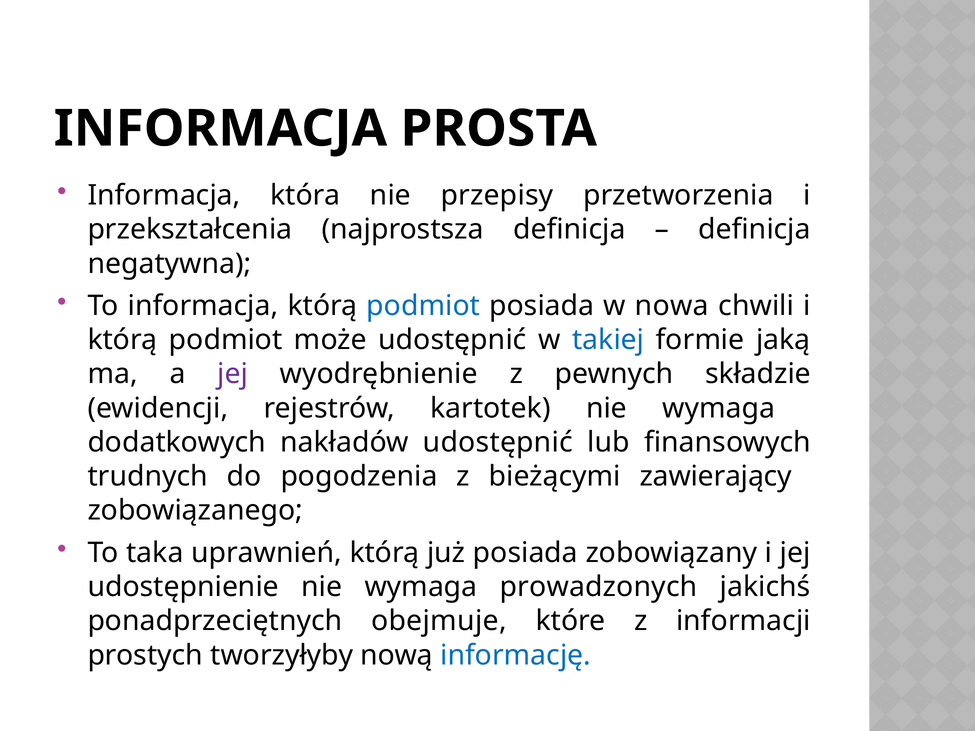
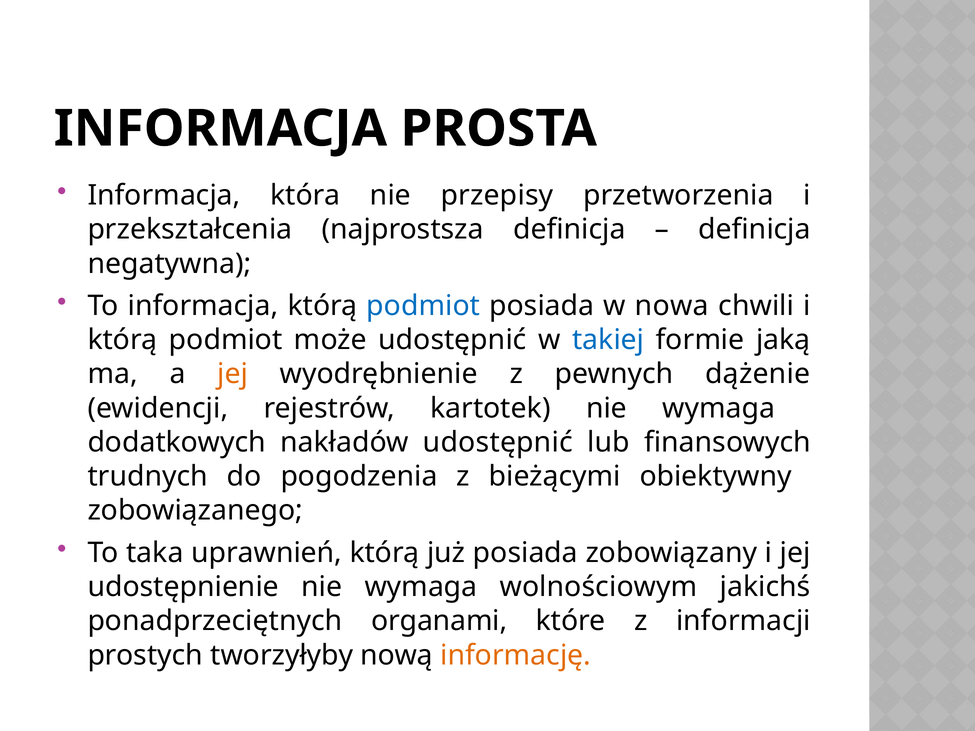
jej colour: purple -> orange (233, 374)
składzie: składzie -> dążenie (758, 374)
zawierający: zawierający -> obiektywny (716, 477)
prowadzonych: prowadzonych -> wolnościowym (599, 587)
obejmuje: obejmuje -> organami (439, 621)
informację colour: blue -> orange (516, 655)
